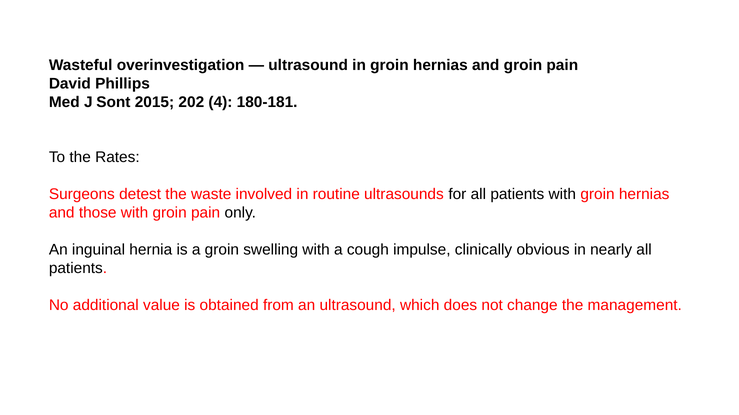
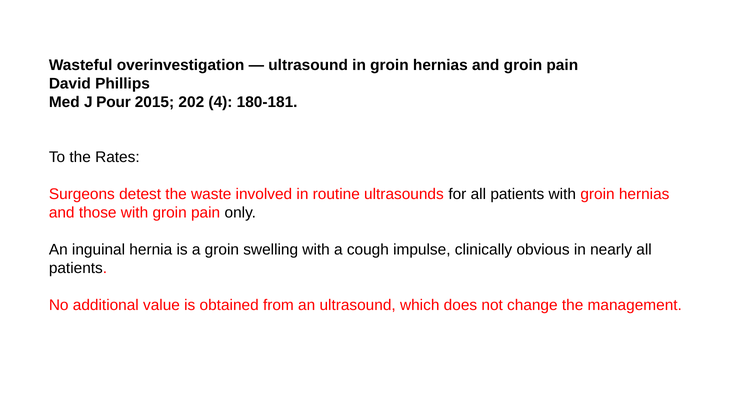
Sont: Sont -> Pour (113, 102)
